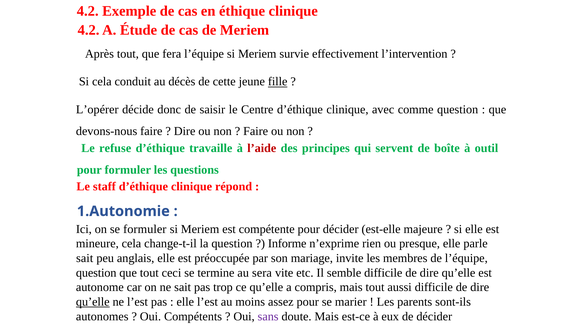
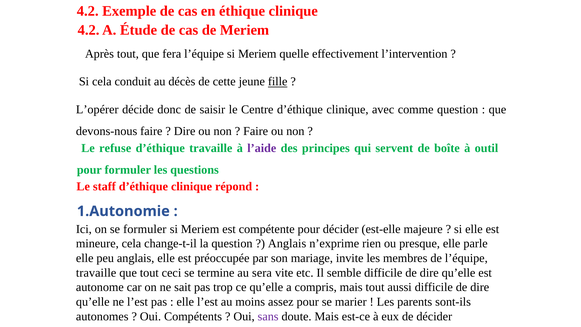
survie: survie -> quelle (294, 54)
l’aide colour: red -> purple (262, 148)
Informe: Informe -> Anglais (287, 244)
sait: sait -> elle (85, 258)
question: question -> travaille (96, 273)
qu’elle underline: present -> none (93, 302)
